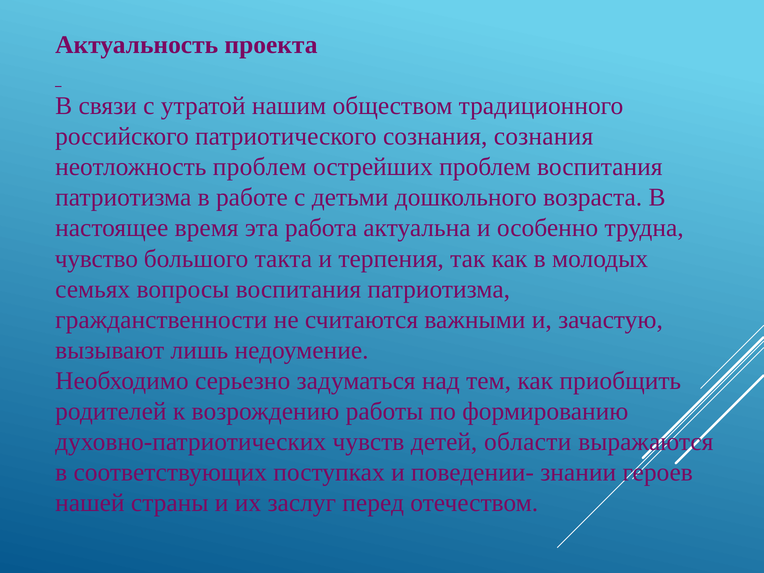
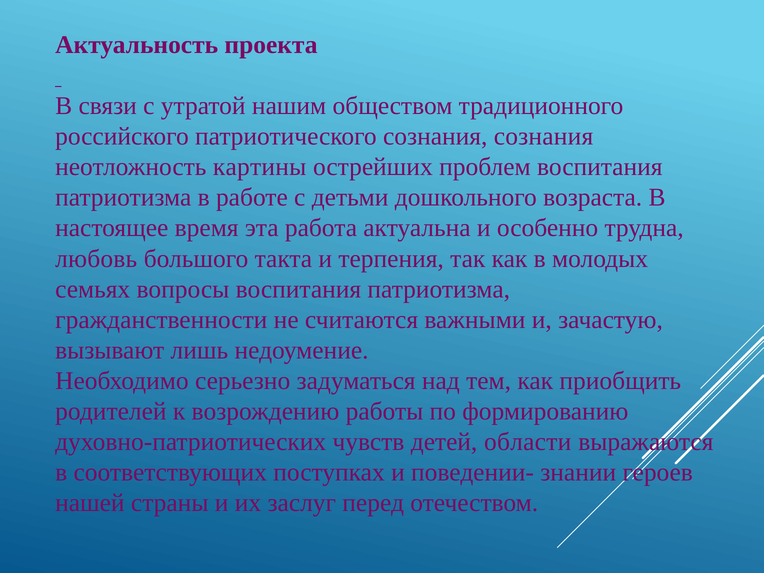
неотложность проблем: проблем -> картины (260, 167)
чувство: чувство -> любовь (96, 259)
